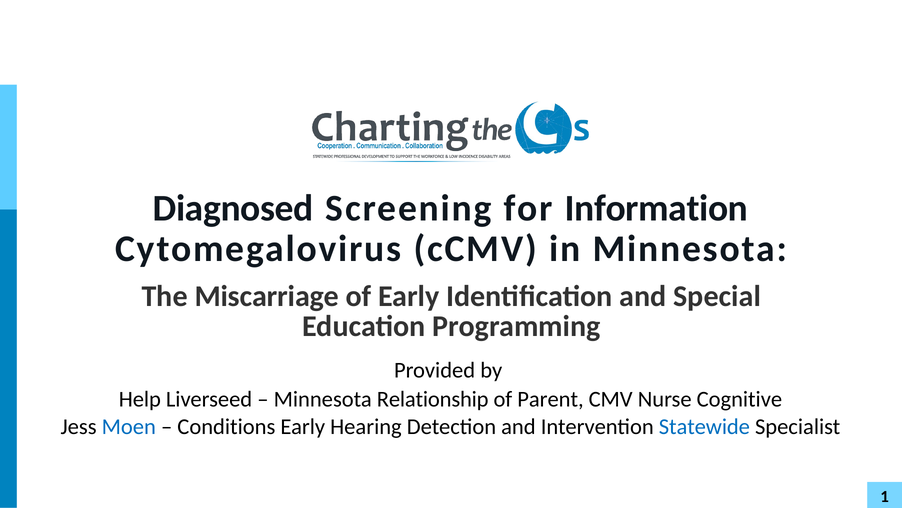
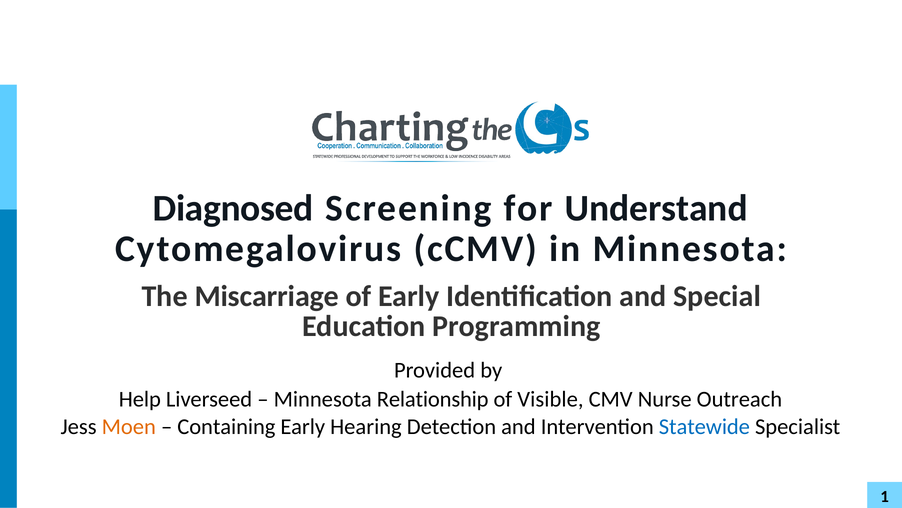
Information: Information -> Understand (656, 208)
Parent: Parent -> Visible (550, 399)
Cognitive: Cognitive -> Outreach (739, 399)
Moen colour: blue -> orange (129, 426)
Conditions: Conditions -> Containing (226, 426)
